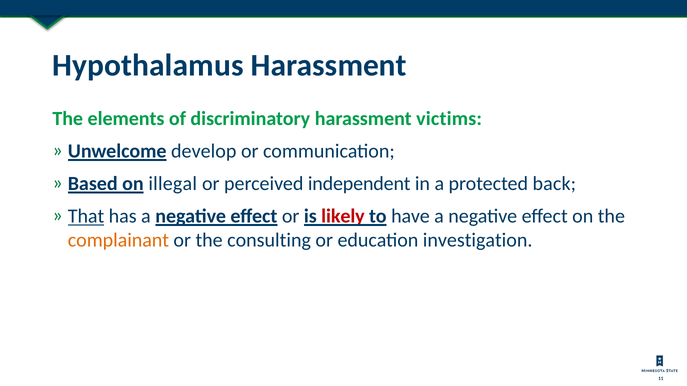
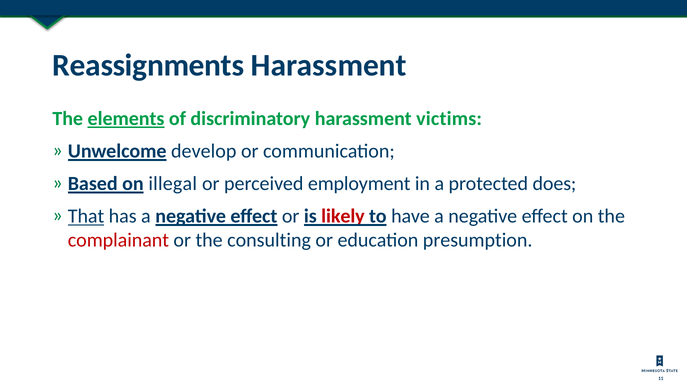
Hypothalamus: Hypothalamus -> Reassignments (148, 65)
elements underline: none -> present (126, 119)
independent: independent -> employment (359, 184)
back: back -> does (554, 184)
complainant colour: orange -> red (118, 241)
investigation: investigation -> presumption (478, 241)
